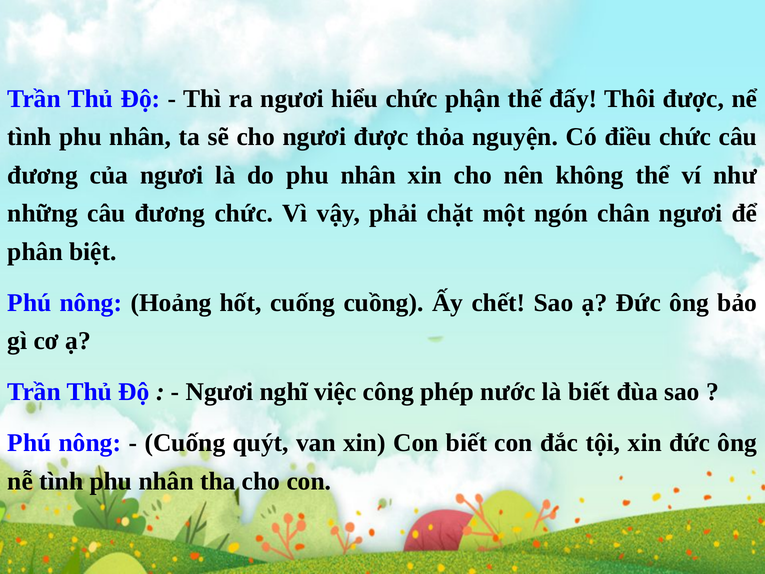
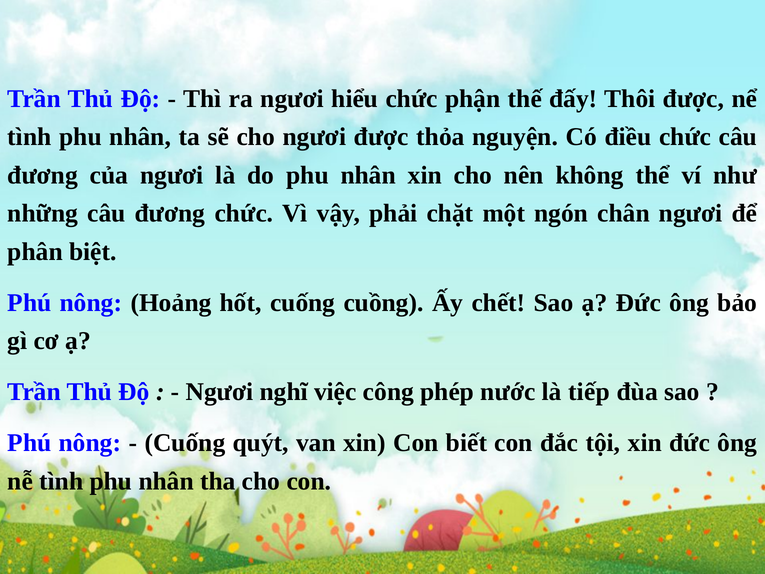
là biết: biết -> tiếp (589, 392)
